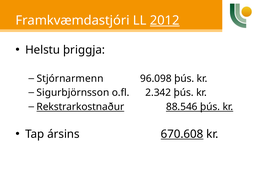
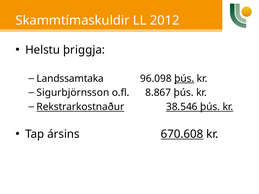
Framkvæmdastjóri: Framkvæmdastjóri -> Skammtímaskuldir (73, 20)
2012 underline: present -> none (165, 20)
Stjórnarmenn: Stjórnarmenn -> Landssamtaka (70, 79)
þús underline: none -> present (184, 79)
2.342: 2.342 -> 8.867 (158, 93)
88.546: 88.546 -> 38.546 (182, 107)
